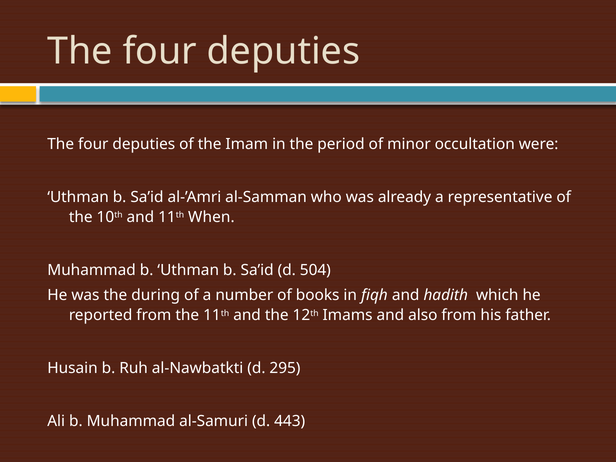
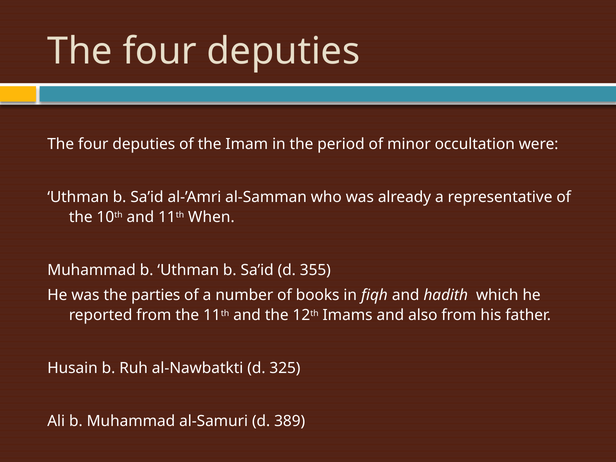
504: 504 -> 355 (315, 270)
during: during -> parties (156, 295)
295: 295 -> 325 (285, 368)
443: 443 -> 389 (290, 421)
